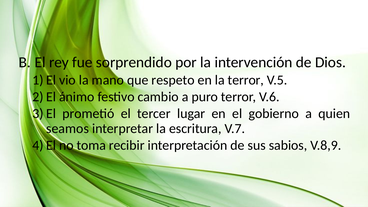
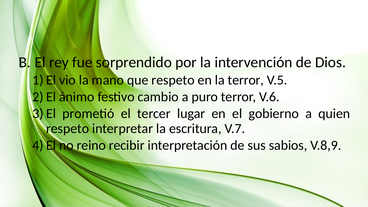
seamos: seamos -> respeto (68, 129)
toma: toma -> reino (91, 145)
